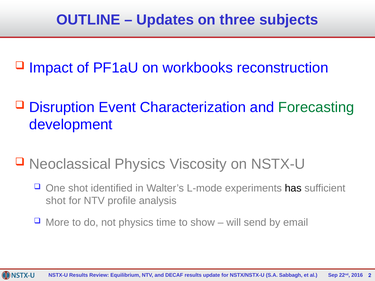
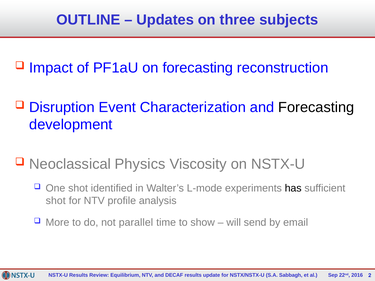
on workbooks: workbooks -> forecasting (198, 68)
Forecasting colour: green -> black (316, 107)
not physics: physics -> parallel (136, 223)
